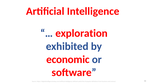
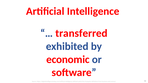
exploration: exploration -> transferred (81, 33)
